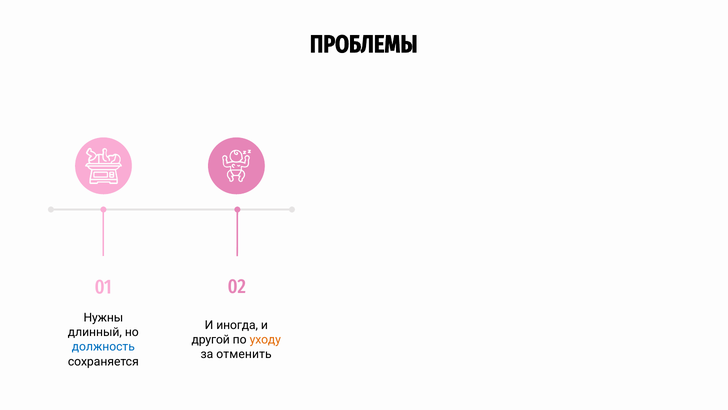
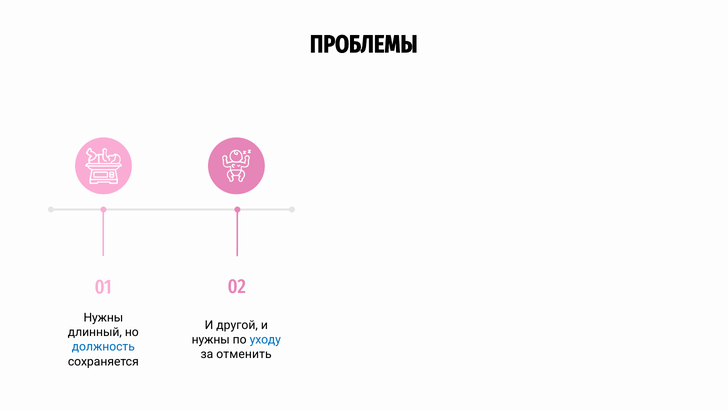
иногда: иногда -> другой (237, 325)
другой: другой -> нужны (211, 339)
уходу colour: orange -> blue (265, 339)
